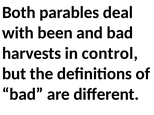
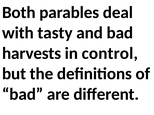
been: been -> tasty (55, 33)
